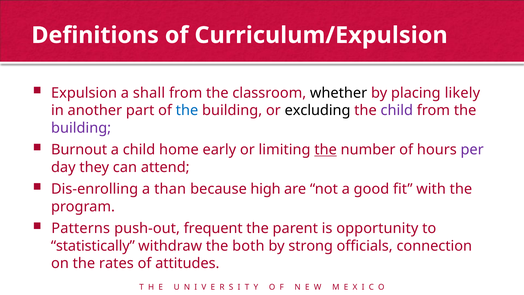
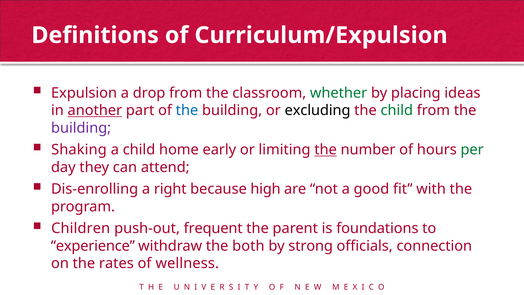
shall: shall -> drop (149, 93)
whether colour: black -> green (339, 93)
likely: likely -> ideas (462, 93)
another underline: none -> present (95, 110)
child colour: purple -> green (397, 110)
Burnout: Burnout -> Shaking (79, 150)
per colour: purple -> green (472, 150)
than: than -> right (170, 189)
Patterns: Patterns -> Children (81, 228)
opportunity: opportunity -> foundations (377, 228)
statistically: statistically -> experience (93, 246)
attitudes: attitudes -> wellness (187, 263)
